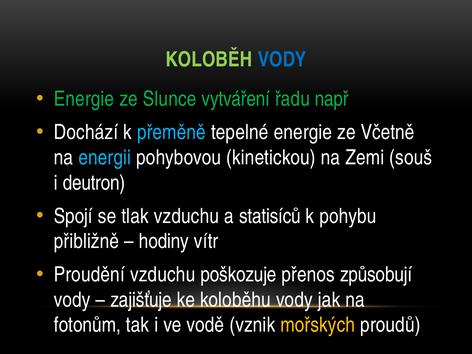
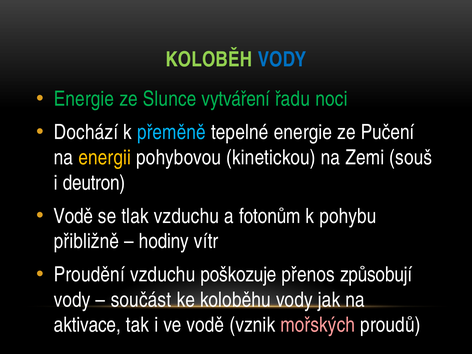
např: např -> noci (331, 99)
Včetně: Včetně -> Pučení (388, 132)
energii colour: light blue -> yellow (105, 158)
Spojí: Spojí -> Vodě (73, 216)
statisíců: statisíců -> fotonům (270, 216)
zajišťuje: zajišťuje -> součást (141, 300)
fotonům: fotonům -> aktivace (87, 325)
mořských colour: yellow -> pink (318, 325)
